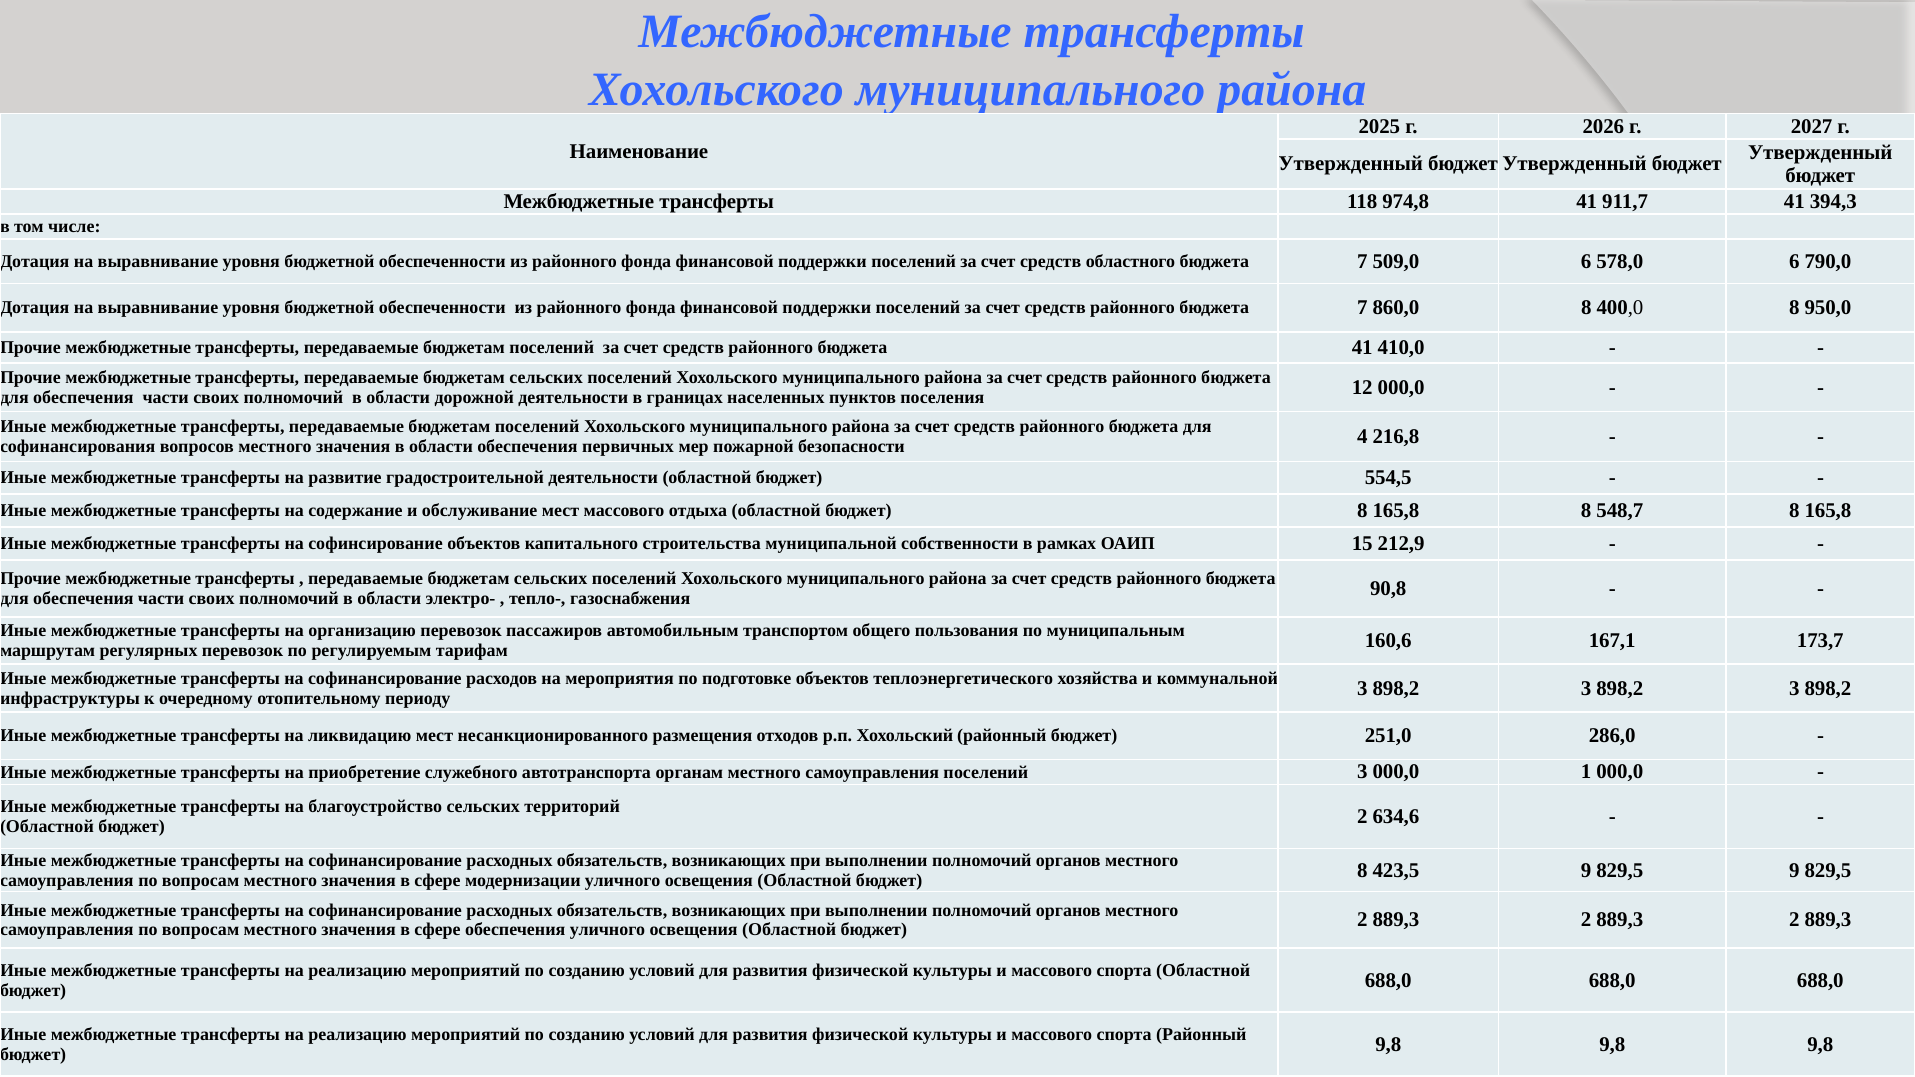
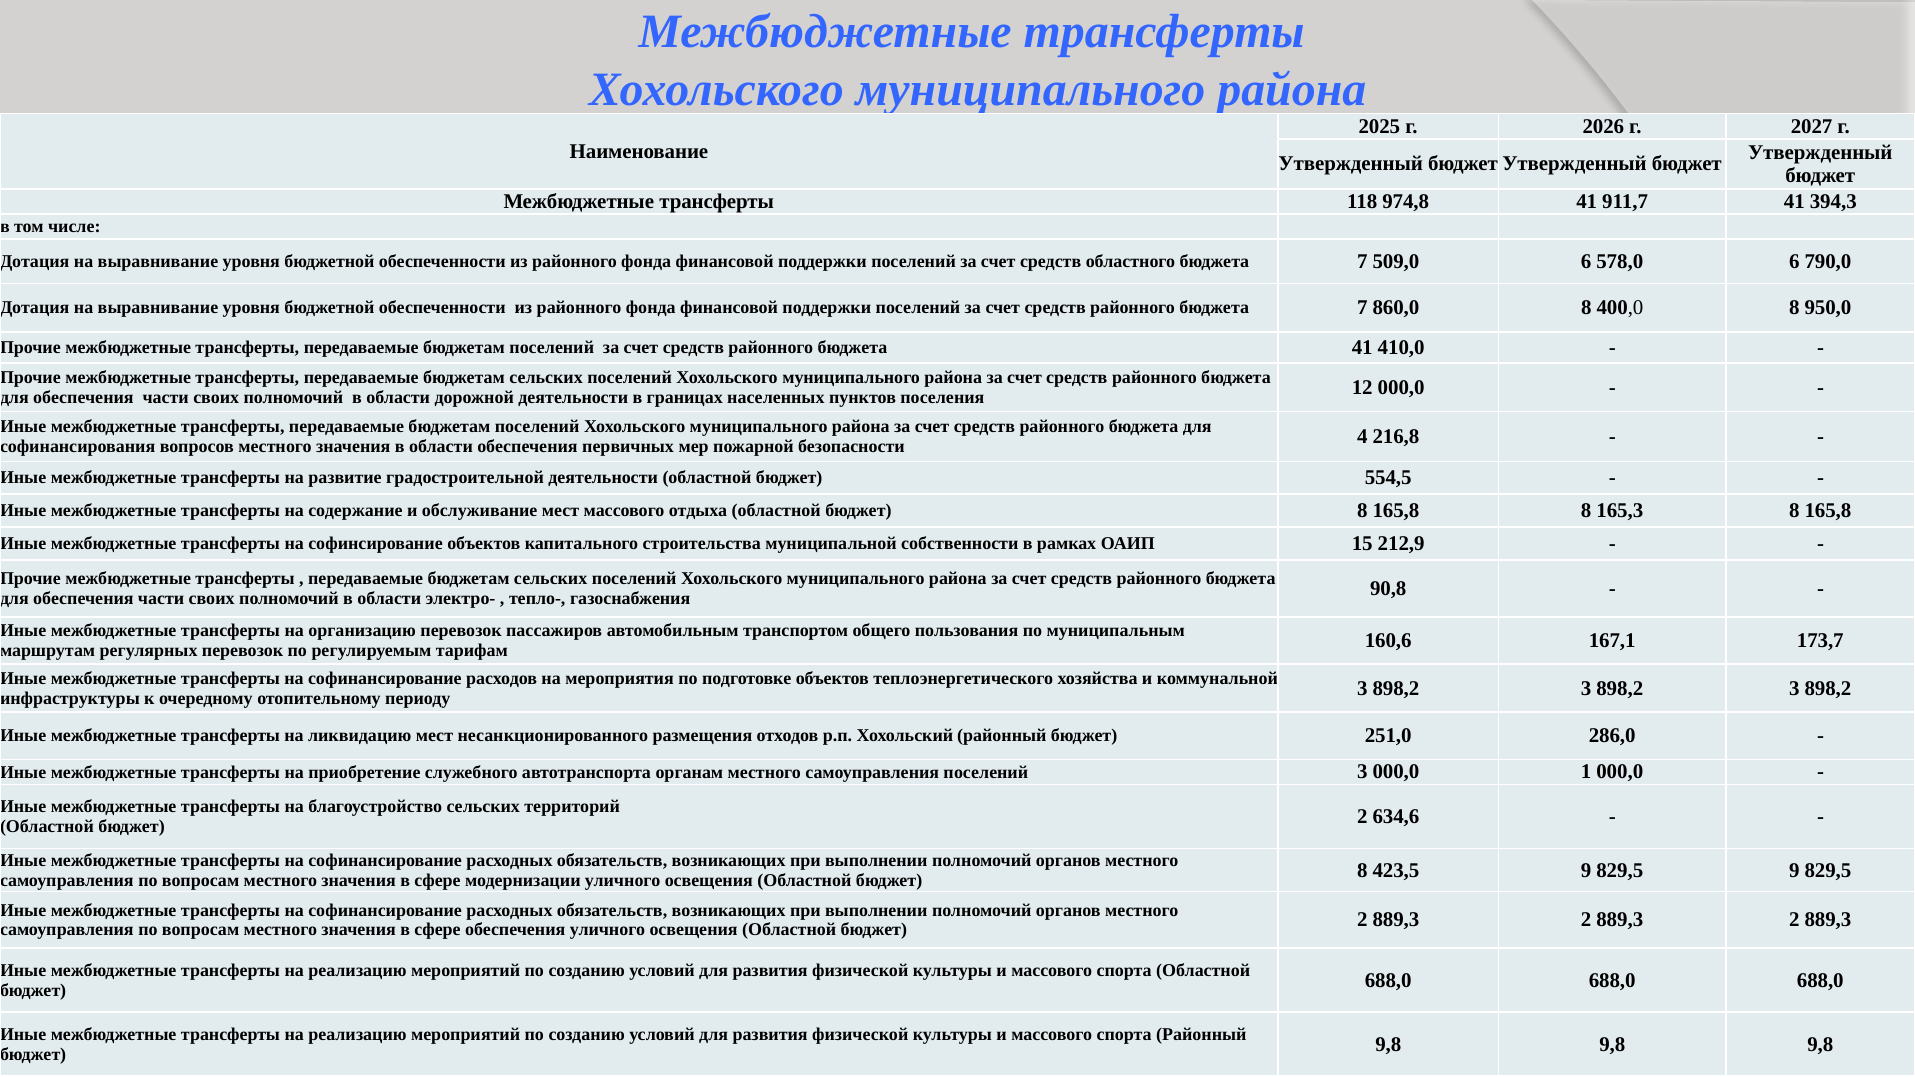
548,7: 548,7 -> 165,3 (1620, 511)
